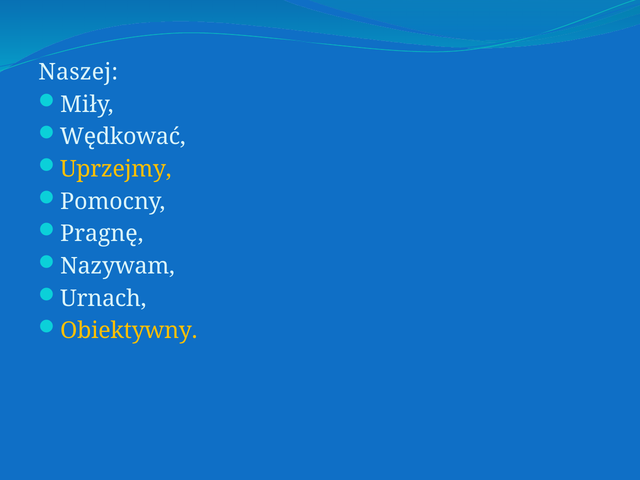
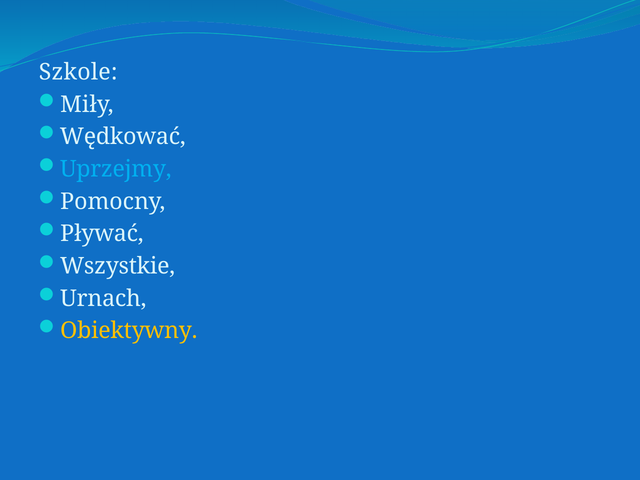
Naszej: Naszej -> Szkole (78, 72)
Uprzejmy colour: yellow -> light blue (116, 169)
Pragnę: Pragnę -> Pływać (102, 234)
Nazywam: Nazywam -> Wszystkie (118, 266)
